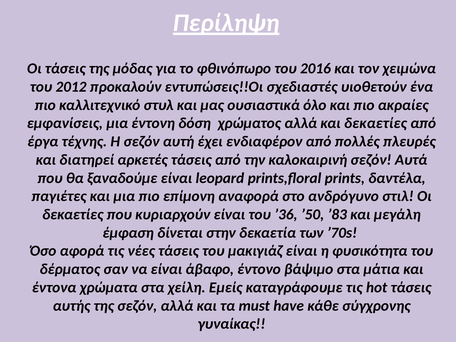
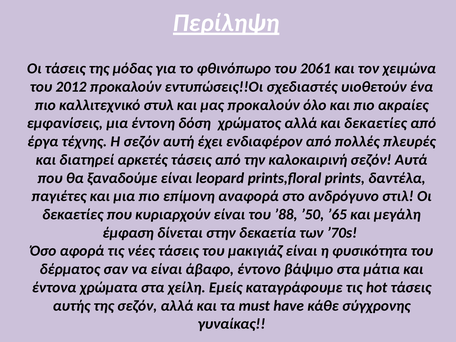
2016: 2016 -> 2061 (316, 69)
μας ουσιαστικά: ουσιαστικά -> προκαλούν (263, 105)
’36: ’36 -> ’88 (286, 214)
’83: ’83 -> ’65 (337, 214)
